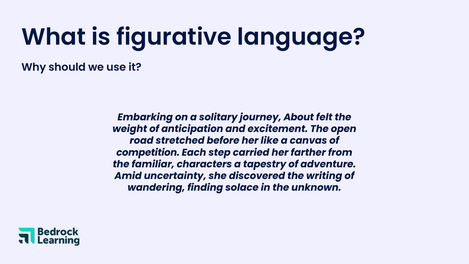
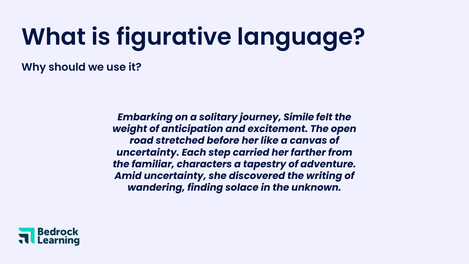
About: About -> Simile (299, 117)
competition: competition -> uncertainty (148, 152)
